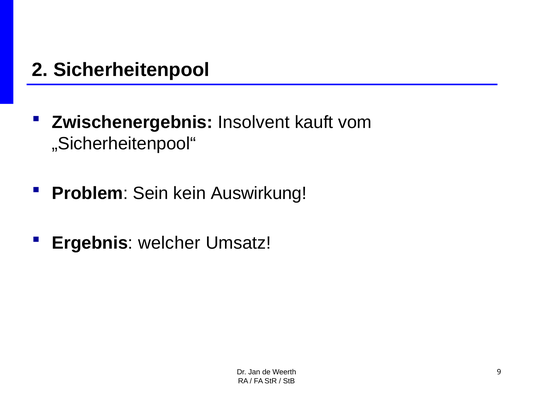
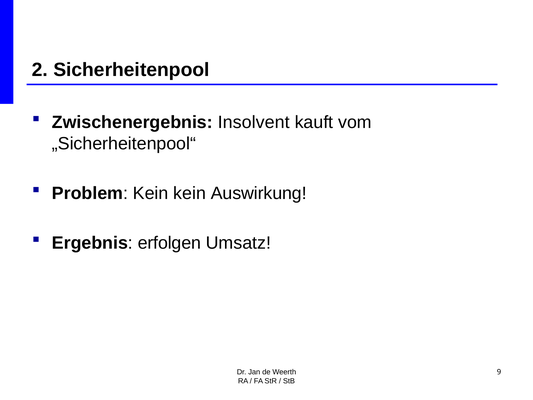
Problem Sein: Sein -> Kein (151, 193)
welcher: welcher -> erfolgen (169, 243)
